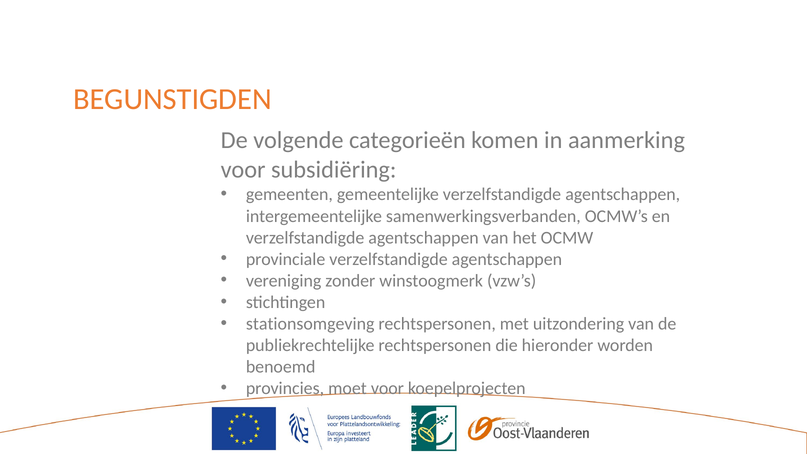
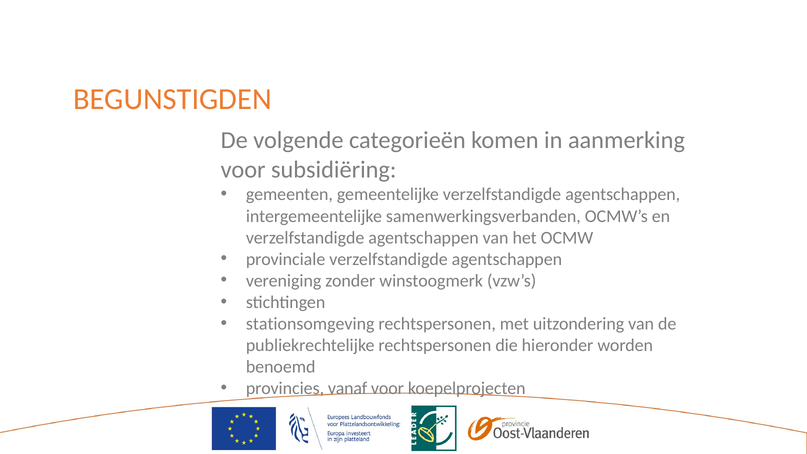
moet: moet -> vanaf (348, 388)
